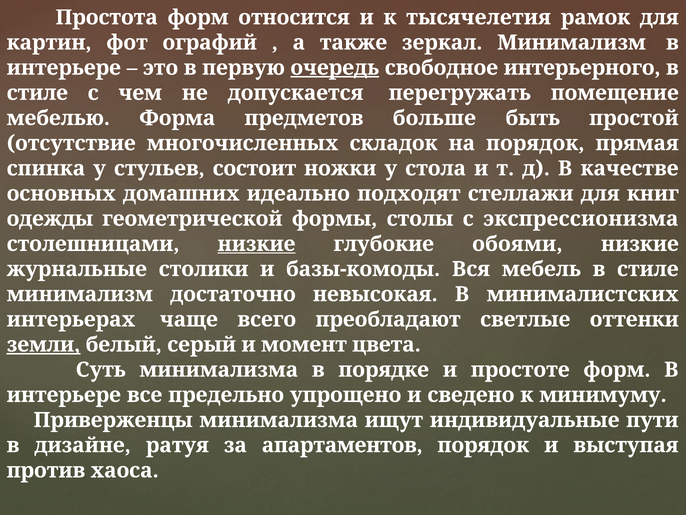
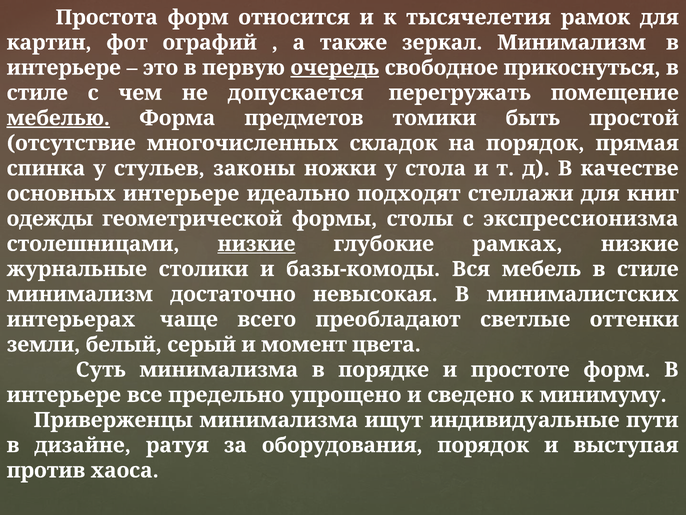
интерьерного: интерьерного -> прикоснуться (582, 68)
мебелью underline: none -> present (58, 118)
больше: больше -> томики (434, 118)
состоит: состоит -> законы (254, 168)
основных домашних: домашних -> интерьере (181, 193)
обоями: обоями -> рамках (517, 244)
земли underline: present -> none (44, 344)
апартаментов: апартаментов -> оборудования (342, 445)
